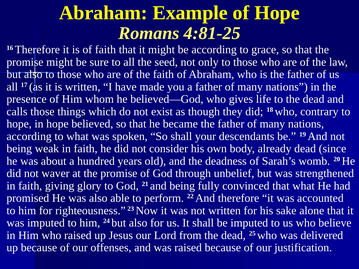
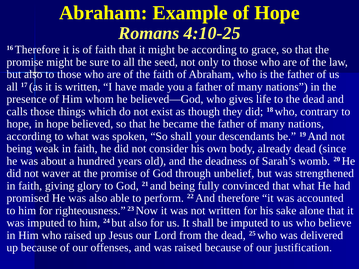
4:81-25: 4:81-25 -> 4:10-25 (212, 33)
